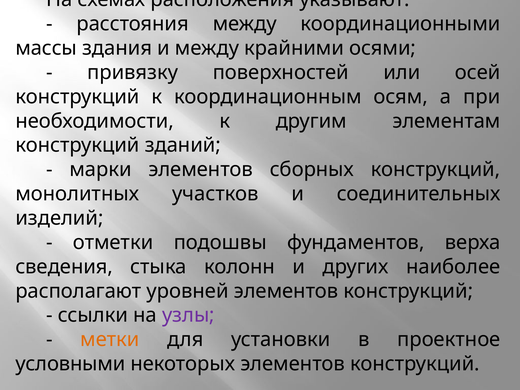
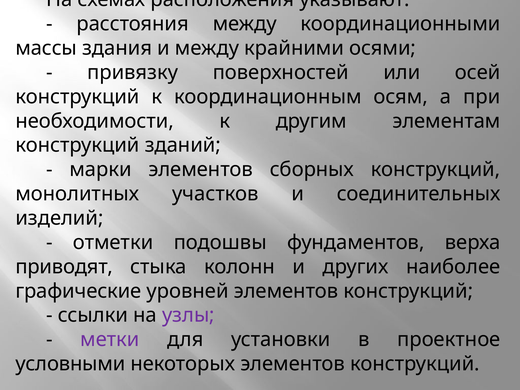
сведения: сведения -> приводят (64, 267)
располагают: располагают -> графические (78, 291)
метки colour: orange -> purple (110, 340)
